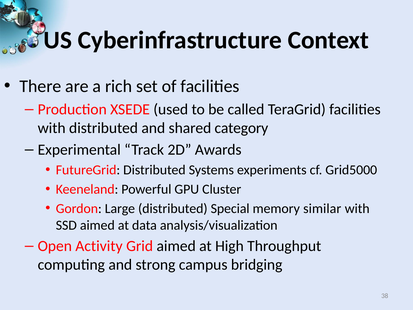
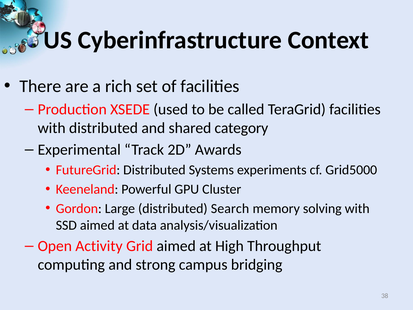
Special: Special -> Search (230, 208)
similar: similar -> solving (322, 208)
